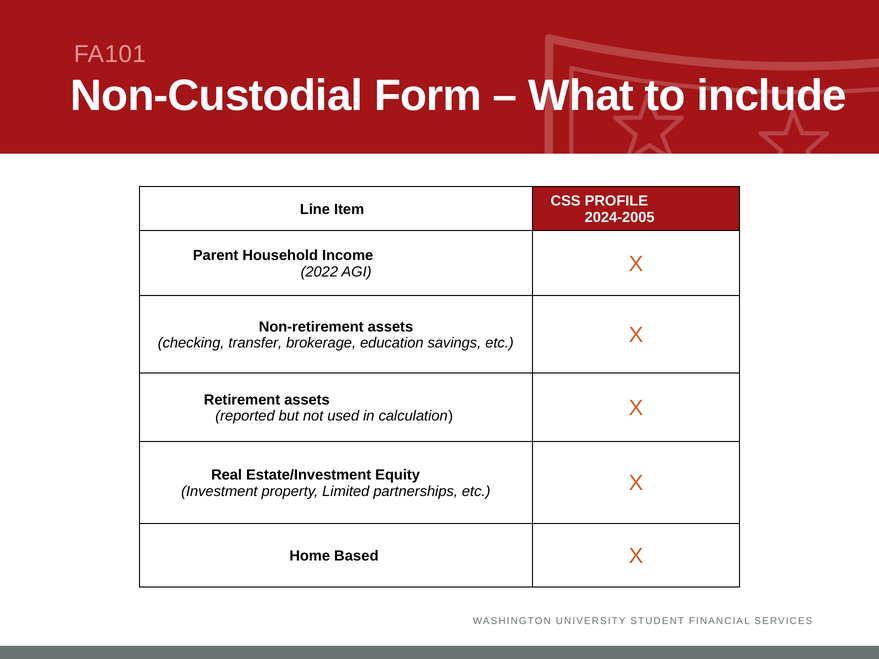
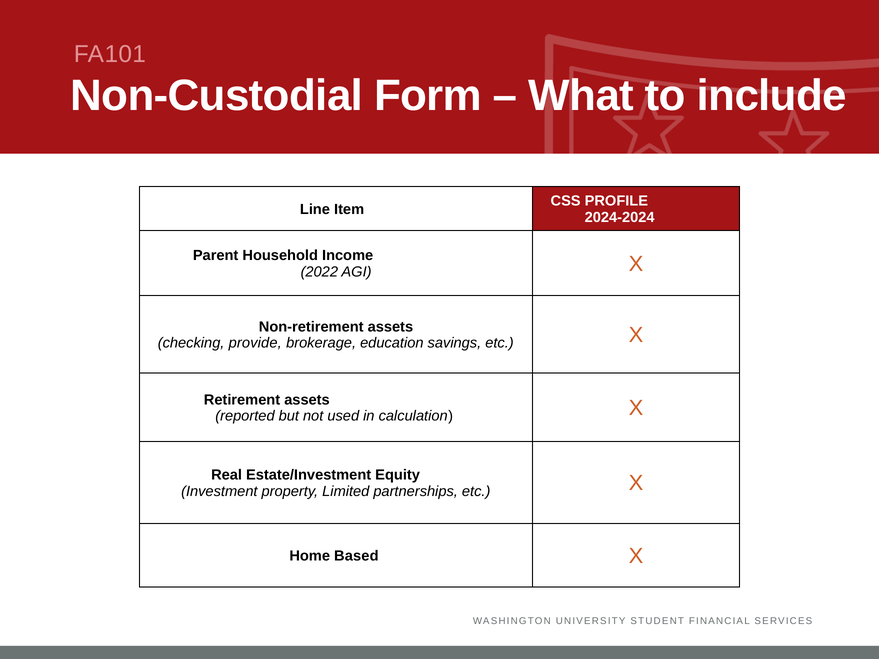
2024-2005: 2024-2005 -> 2024-2024 (620, 218)
transfer: transfer -> provide (255, 343)
